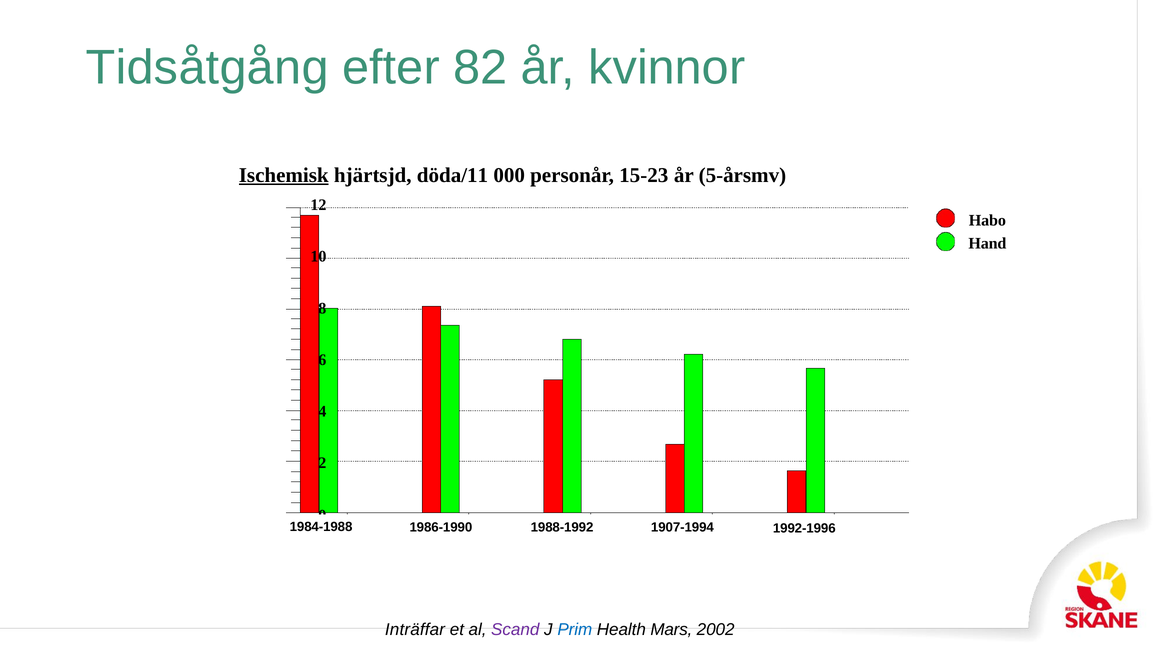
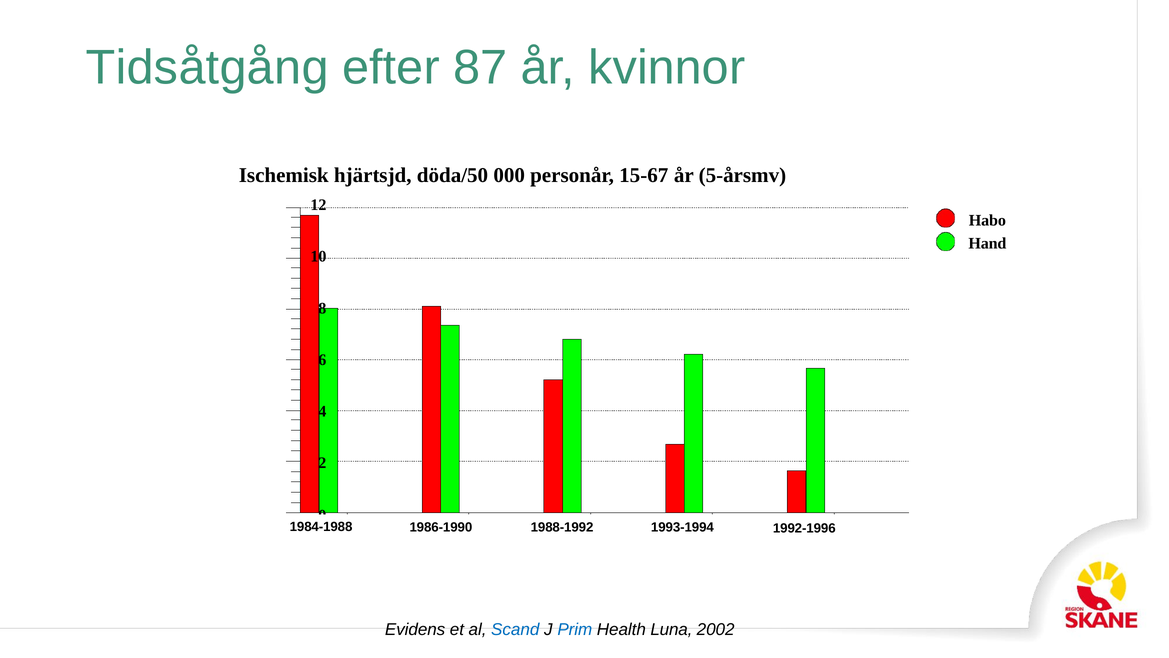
82: 82 -> 87 (480, 68)
Ischemisk underline: present -> none (284, 175)
döda/11: döda/11 -> döda/50 (452, 175)
15-23: 15-23 -> 15-67 (644, 175)
1907-1994: 1907-1994 -> 1993-1994 (682, 527)
Inträffar: Inträffar -> Evidens (415, 629)
Scand colour: purple -> blue (515, 629)
Mars: Mars -> Luna (671, 629)
